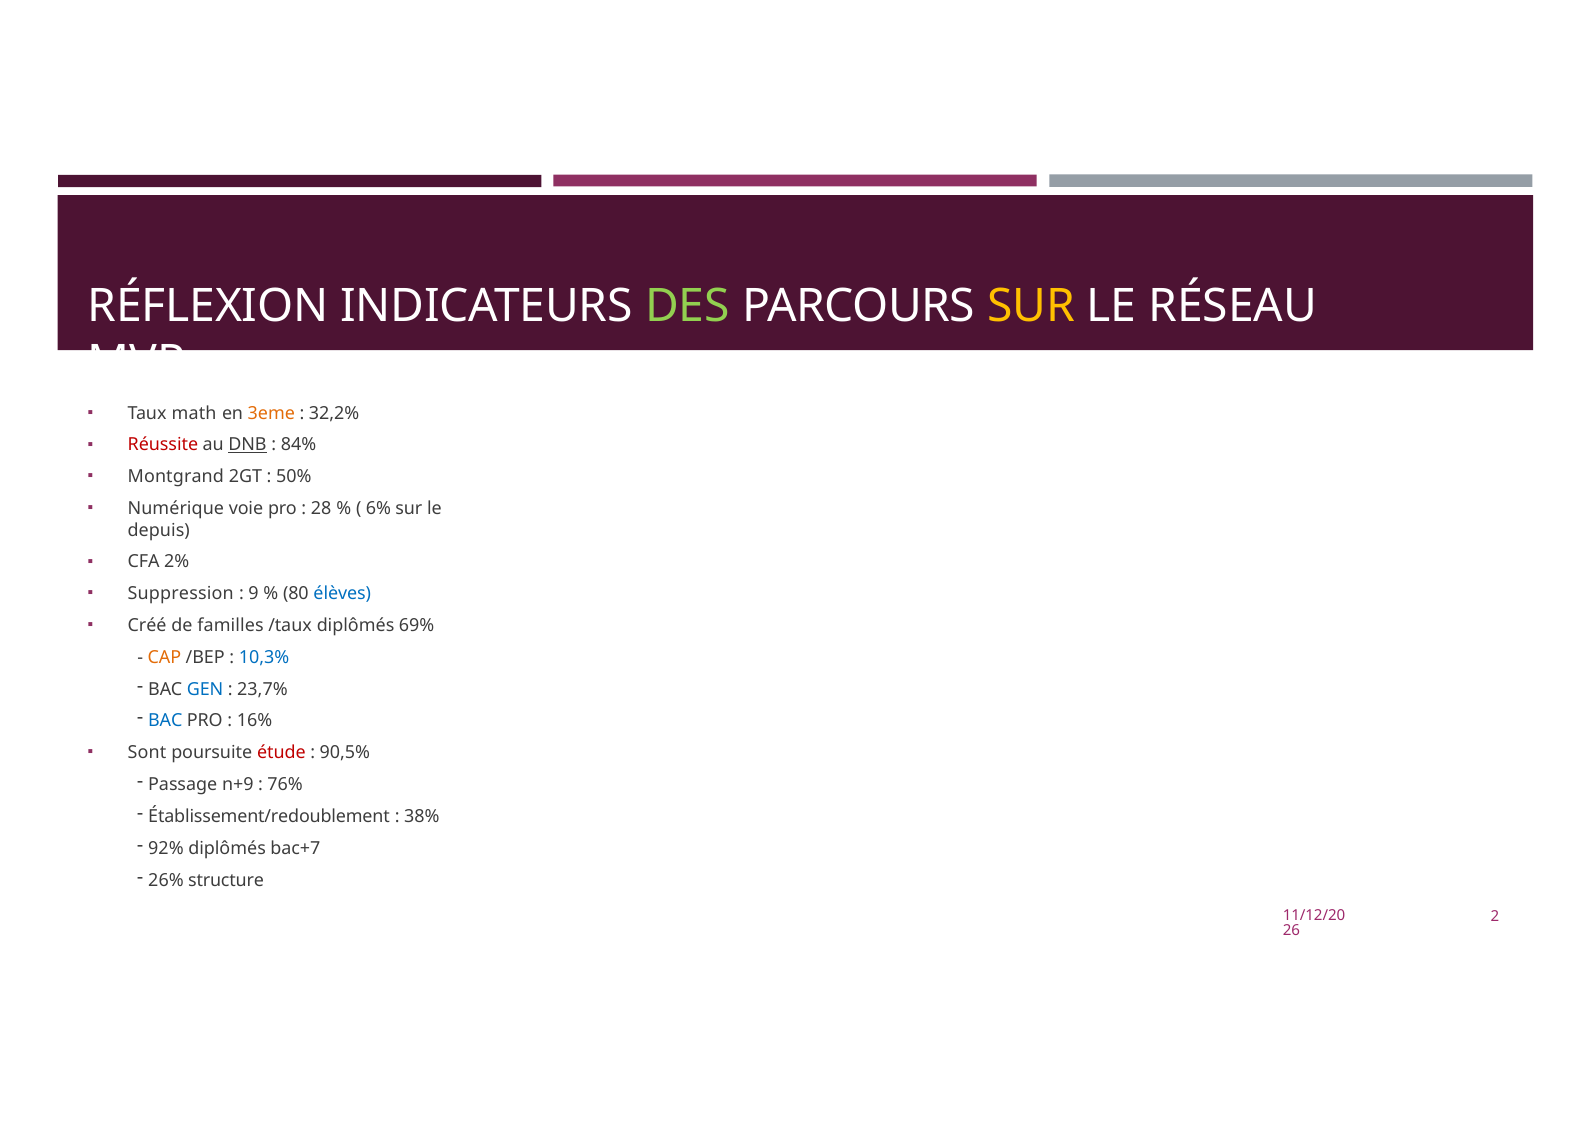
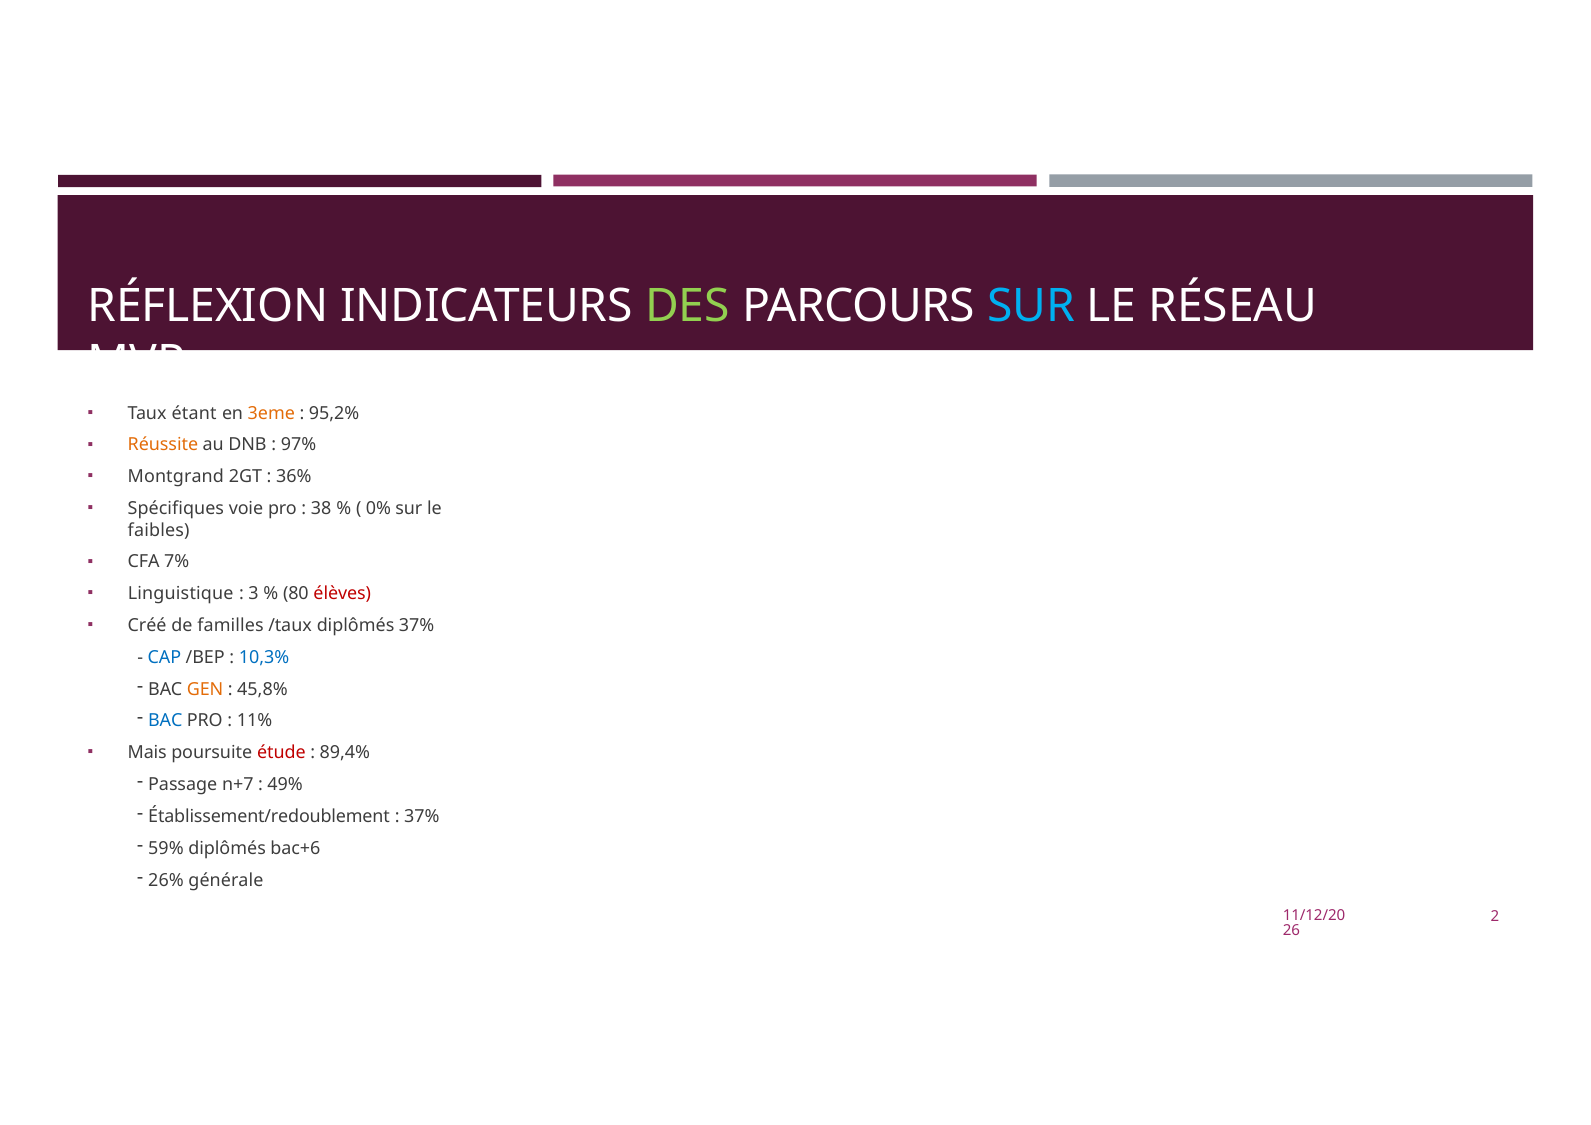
SUR colour: yellow -> light blue (1031, 307)
math: math -> étant (194, 413)
32,2%: 32,2% -> 95,2% (334, 413)
Réussite colour: red -> orange (163, 445)
DNB underline: present -> none (248, 445)
84%: 84% -> 97% (299, 445)
50%: 50% -> 36% (294, 477)
Numérique: Numérique -> Spécifiques (176, 509)
28: 28 -> 38 (321, 509)
6%: 6% -> 0% (378, 509)
depuis: depuis -> faibles (159, 530)
2%: 2% -> 7% (177, 562)
Suppression: Suppression -> Linguistique (181, 594)
9: 9 -> 3 (254, 594)
élèves colour: blue -> red (342, 594)
diplômés 69%: 69% -> 37% (417, 626)
CAP colour: orange -> blue (164, 657)
GEN colour: blue -> orange (205, 689)
23,7%: 23,7% -> 45,8% (262, 689)
16%: 16% -> 11% (255, 721)
Sont: Sont -> Mais (147, 753)
90,5%: 90,5% -> 89,4% (345, 753)
n+9: n+9 -> n+7 (238, 785)
76%: 76% -> 49% (285, 785)
38%: 38% -> 37% (422, 817)
92%: 92% -> 59% (166, 848)
bac+7: bac+7 -> bac+6 (295, 848)
structure: structure -> générale (226, 880)
